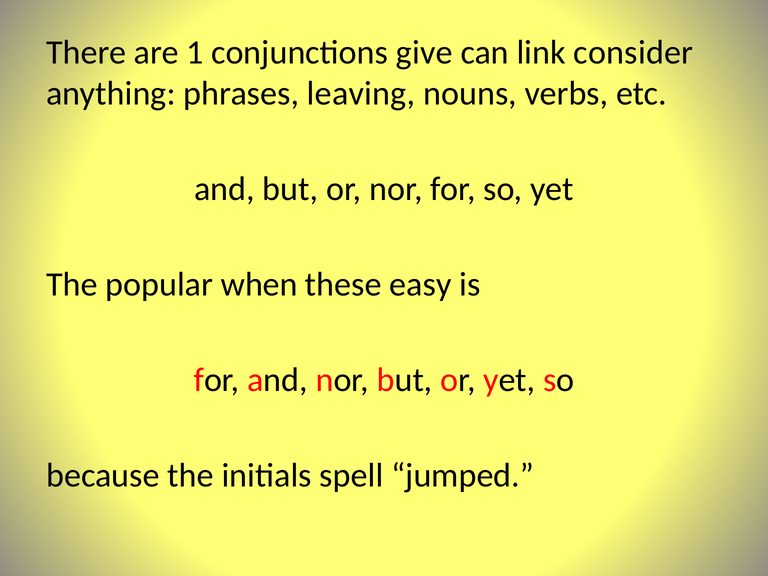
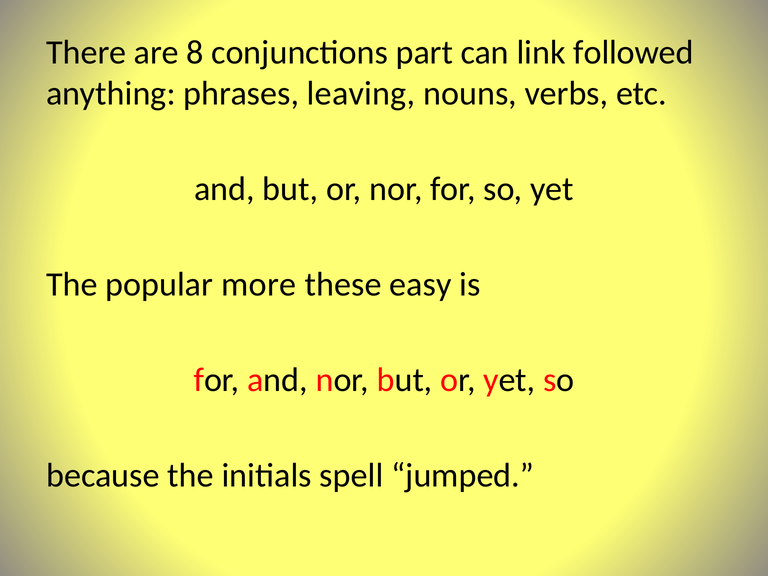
1: 1 -> 8 (195, 52)
give: give -> part (424, 52)
consider: consider -> followed (634, 52)
when: when -> more (259, 285)
